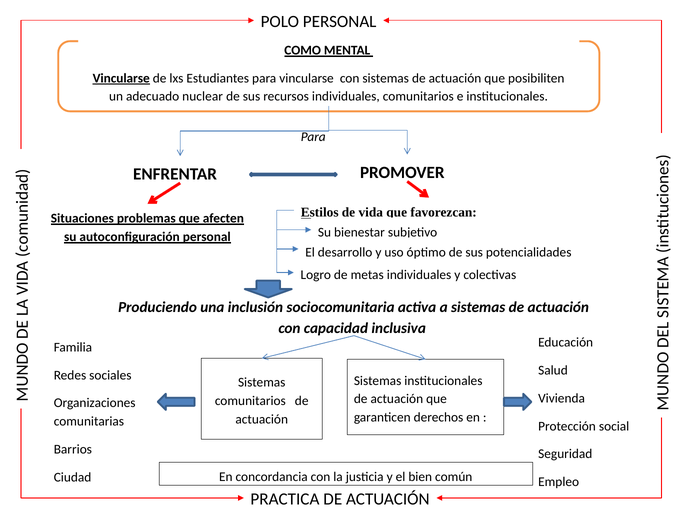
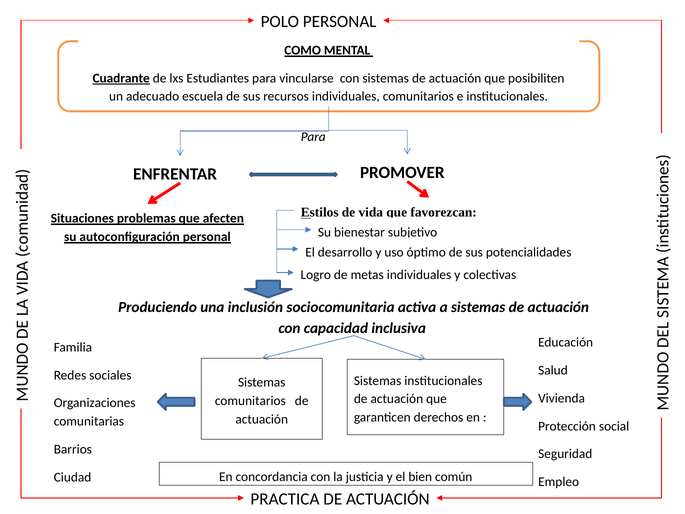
Vincularse: Vincularse -> Cuadrante (121, 78)
nuclear: nuclear -> escuela (203, 97)
